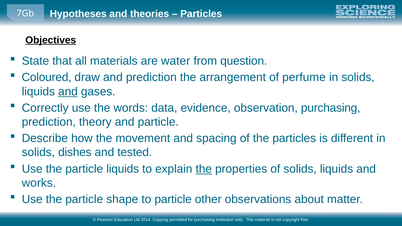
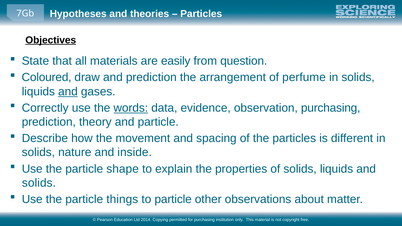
water: water -> easily (176, 61)
words underline: none -> present (131, 108)
dishes: dishes -> nature (75, 153)
tested: tested -> inside (135, 153)
particle liquids: liquids -> shape (123, 169)
the underline: present -> none (204, 169)
works: works -> solids (39, 183)
shape: shape -> things (122, 199)
